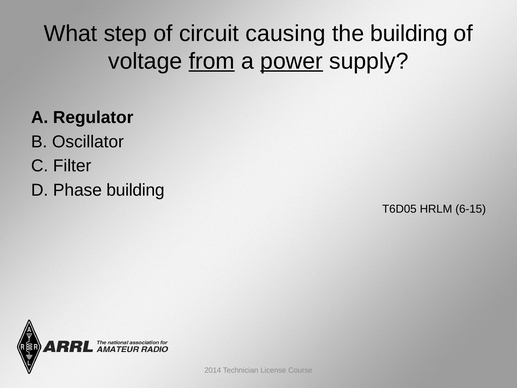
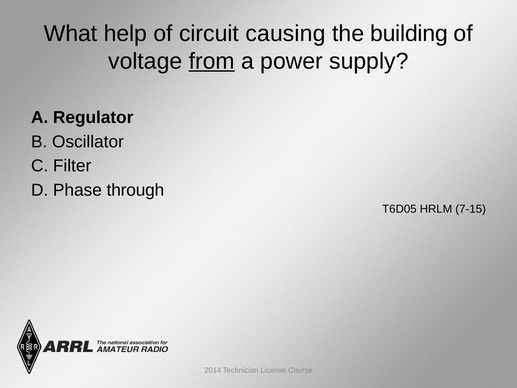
step: step -> help (125, 34)
power underline: present -> none (292, 61)
Phase building: building -> through (135, 190)
6-15: 6-15 -> 7-15 (471, 209)
